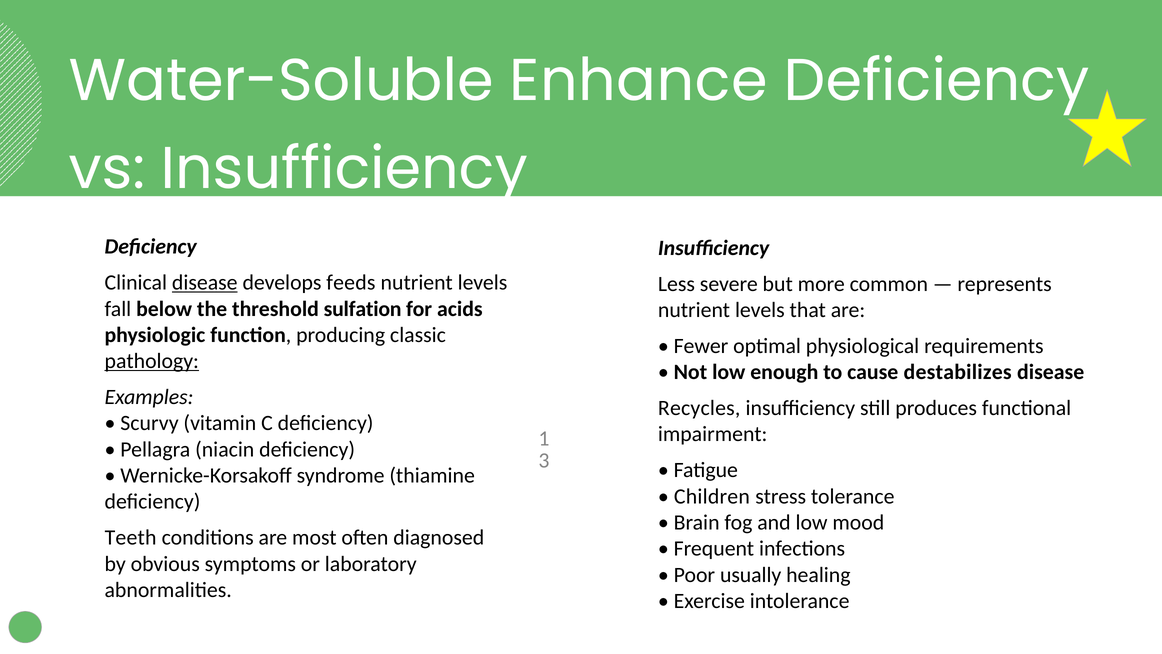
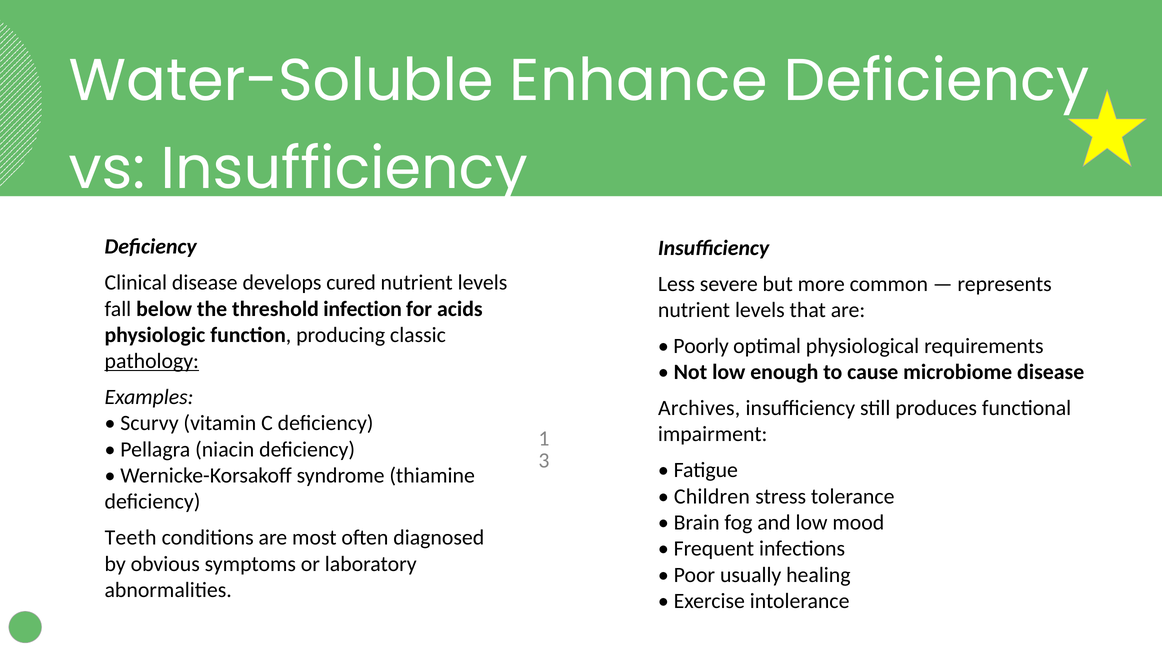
disease underline: present -> none (205, 282)
feeds: feeds -> cured (351, 282)
sulfation: sulfation -> infection (363, 309)
Fewer: Fewer -> Poorly (701, 346)
destabilizes: destabilizes -> microbiome (958, 372)
Recycles: Recycles -> Archives (699, 408)
